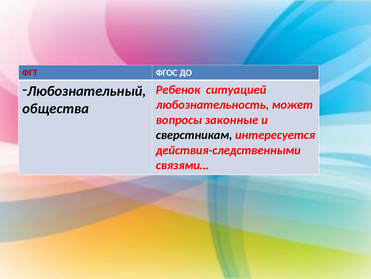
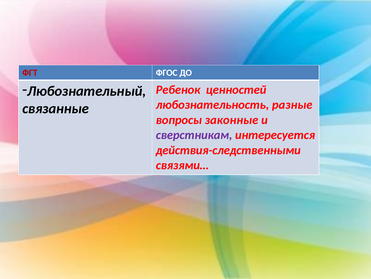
ситуацией: ситуацией -> ценностей (236, 89)
может: может -> разные (292, 105)
общества: общества -> связанные (56, 108)
сверстникам colour: black -> purple (194, 135)
